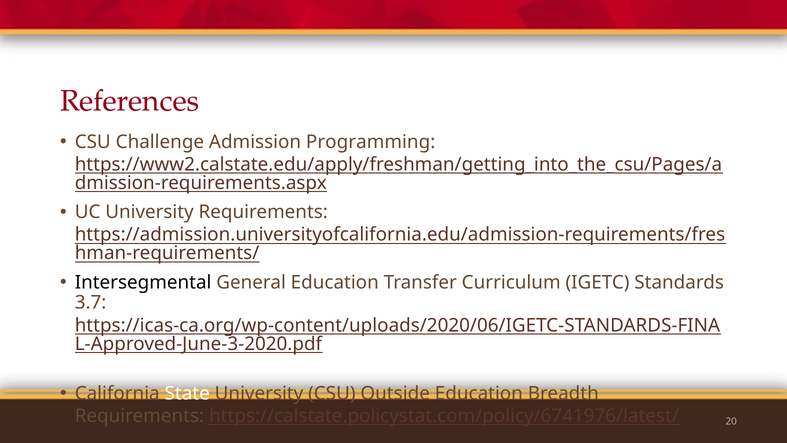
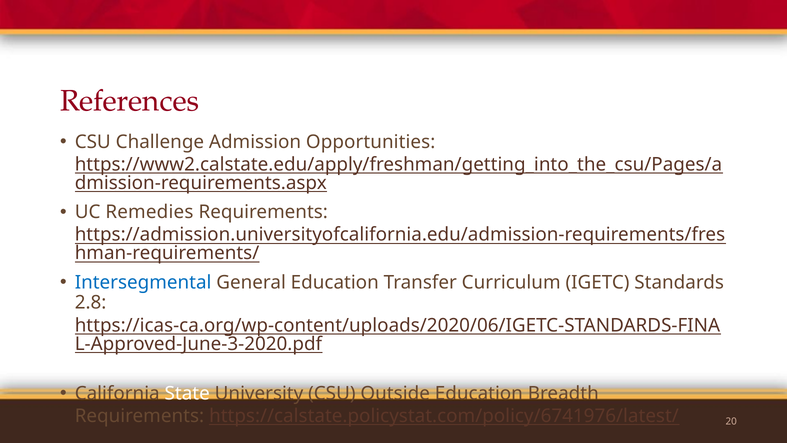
Programming: Programming -> Opportunities (371, 142)
UC University: University -> Remedies (149, 212)
Intersegmental colour: black -> blue (143, 282)
3.7: 3.7 -> 2.8 (91, 303)
